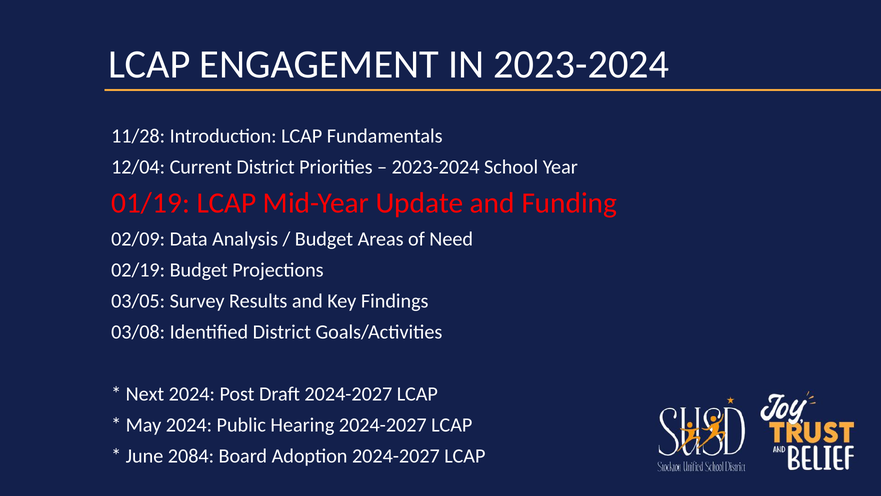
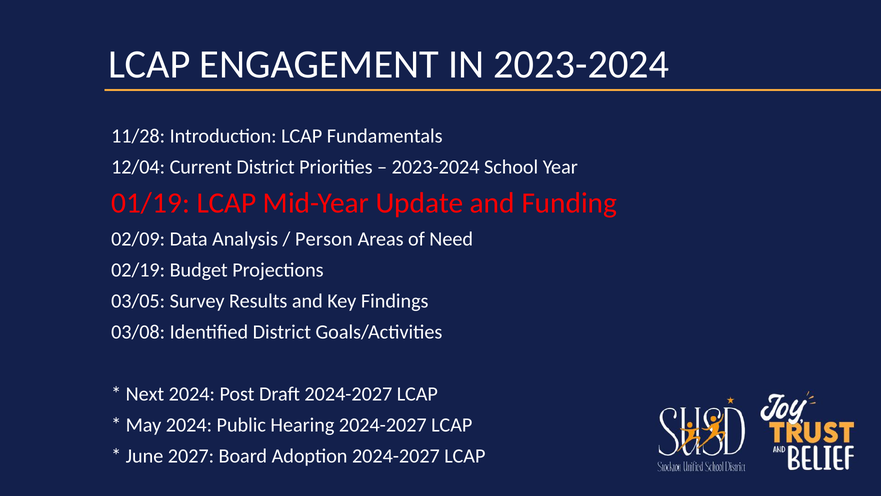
Budget: Budget -> Person (324, 239)
2084: 2084 -> 2027 (191, 456)
